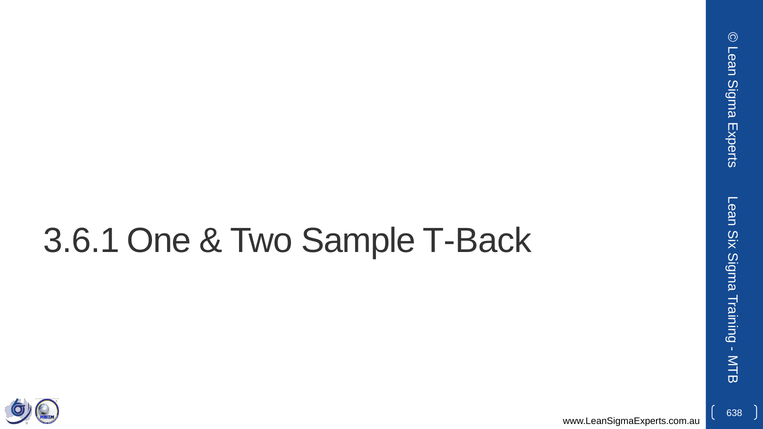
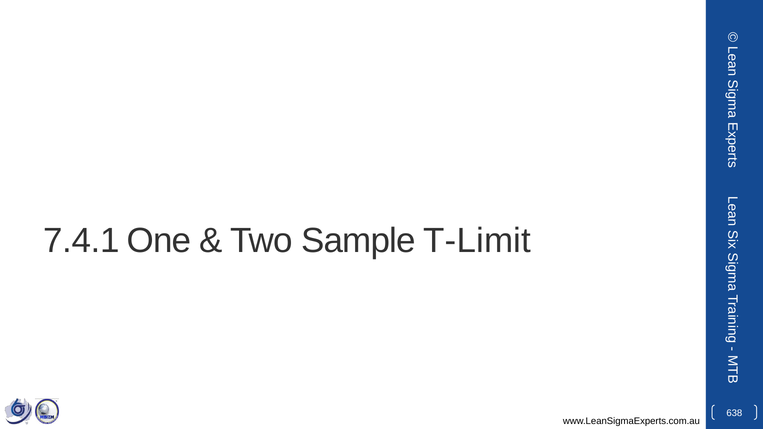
3.6.1: 3.6.1 -> 7.4.1 (81, 241)
T-Back: T-Back -> T-Limit (477, 241)
